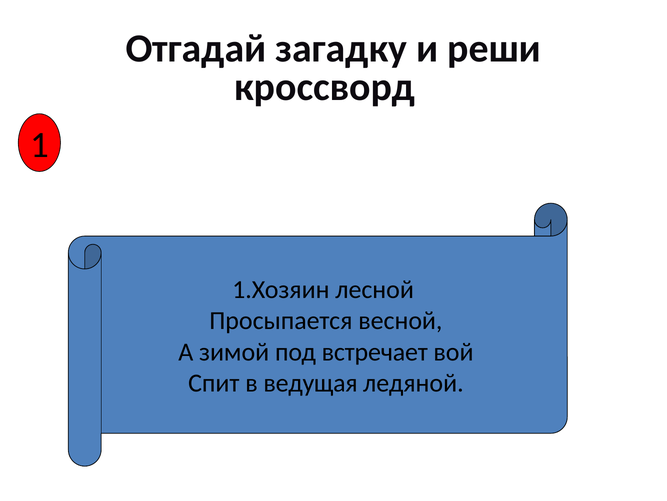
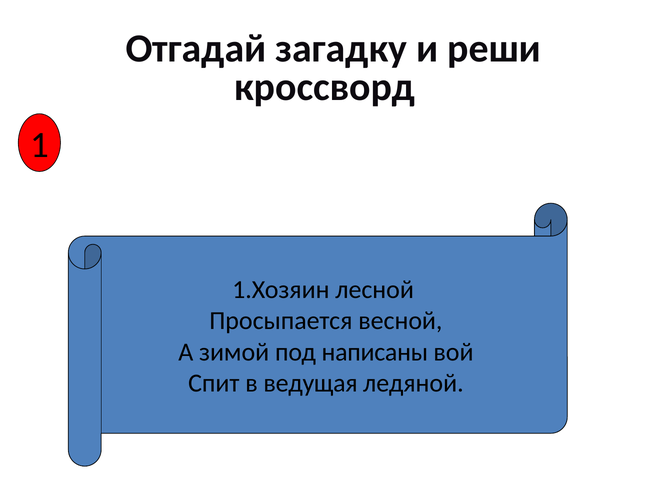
встречает: встречает -> написаны (375, 352)
